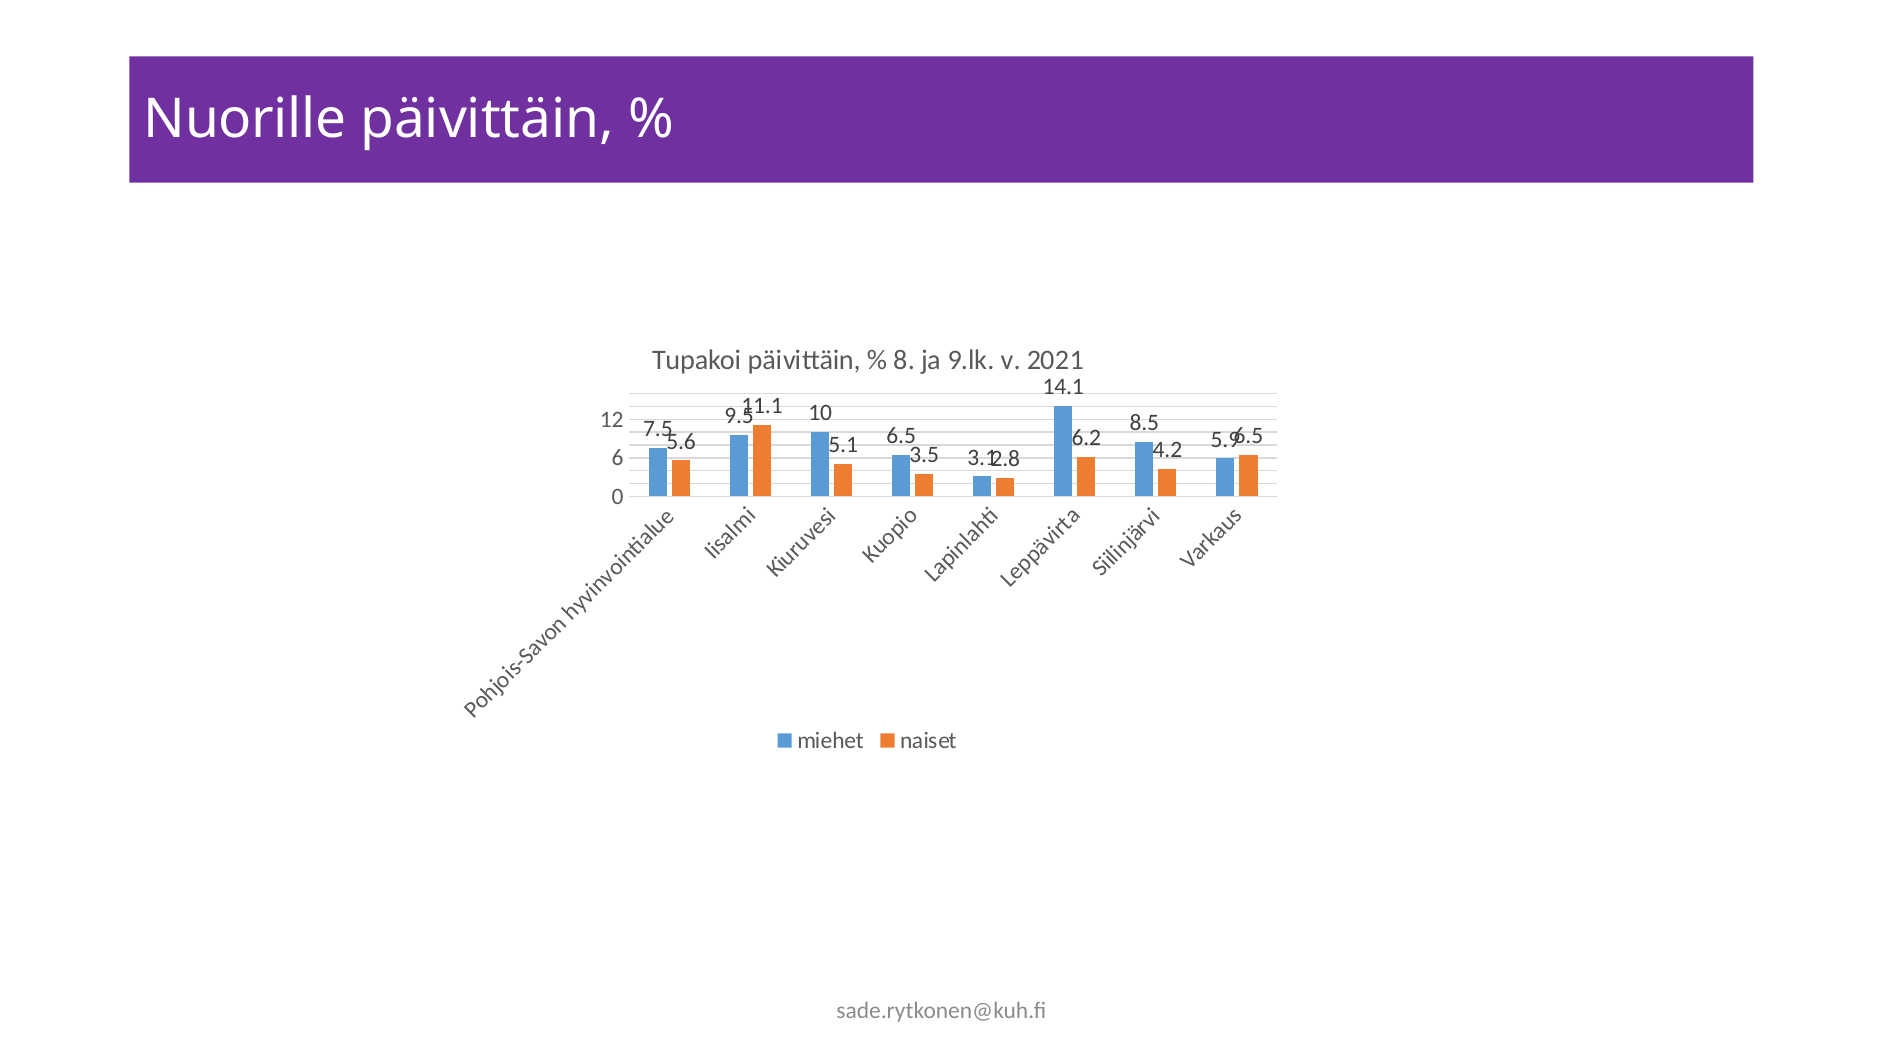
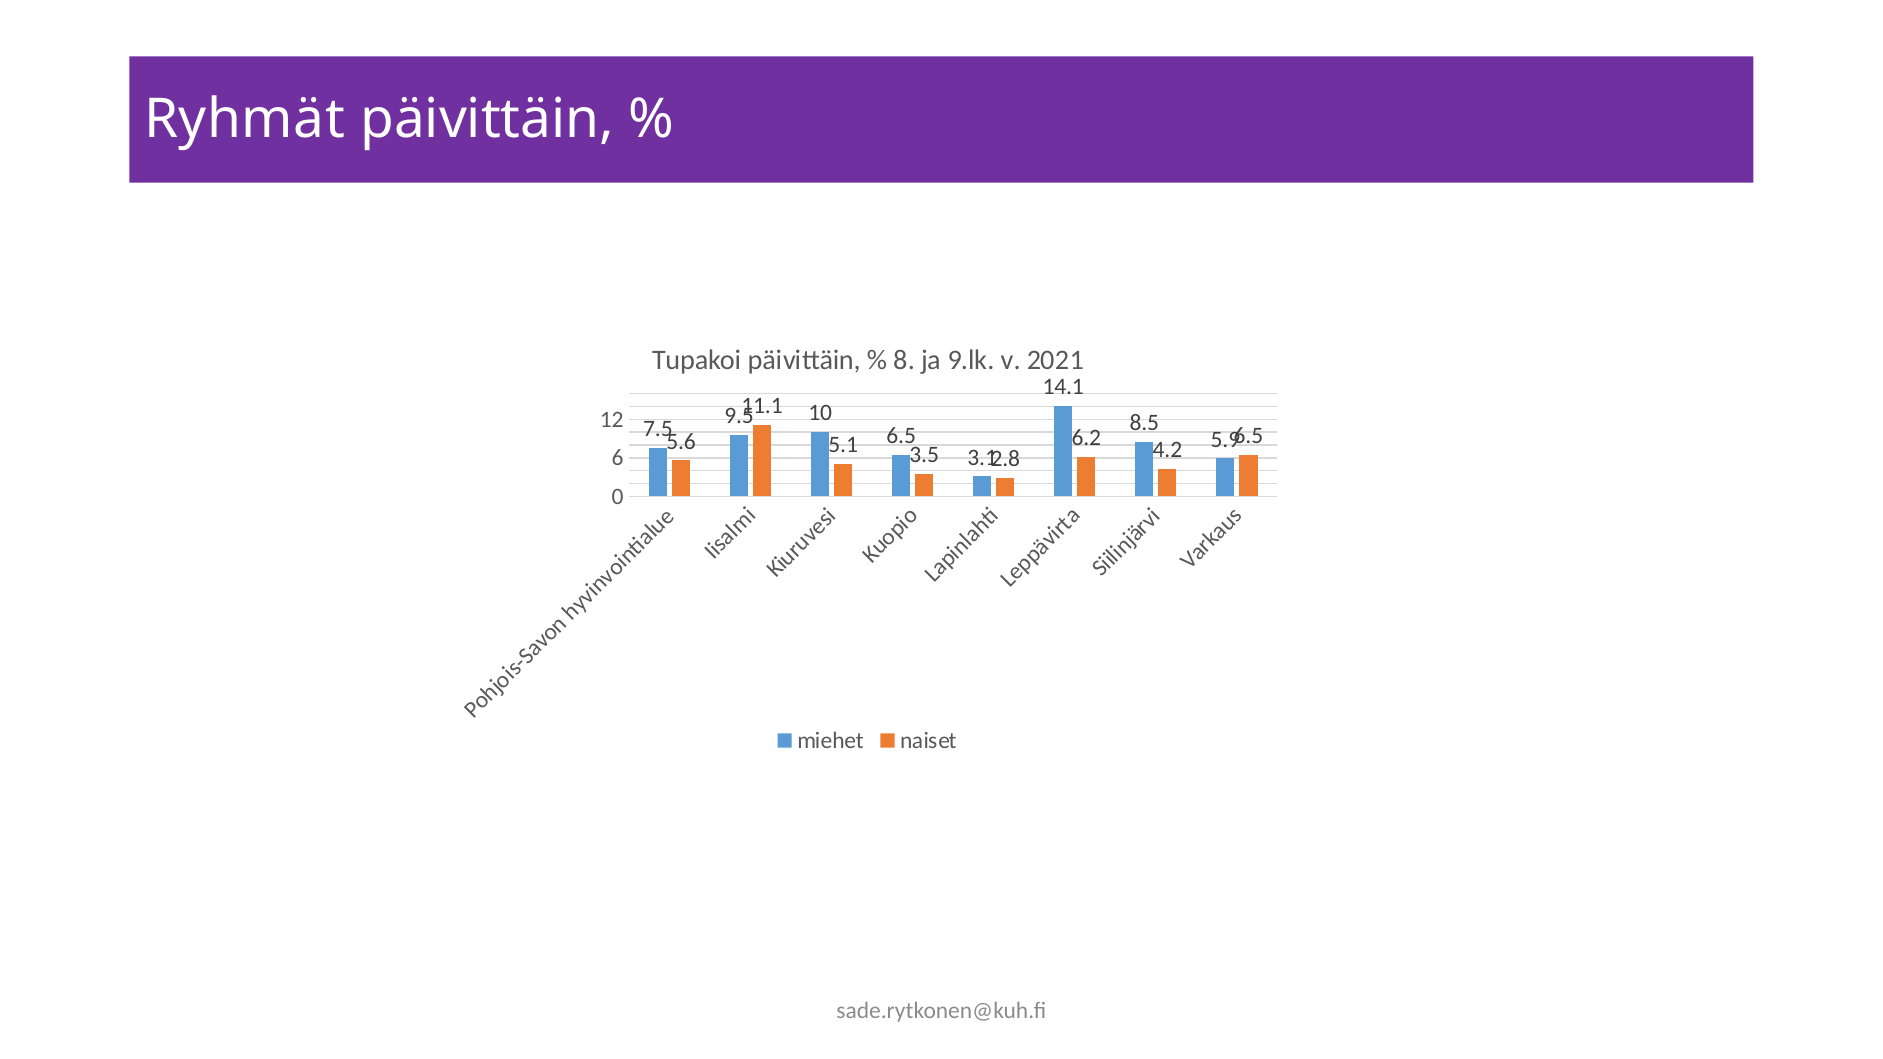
Nuorille: Nuorille -> Ryhmät (245, 119)
